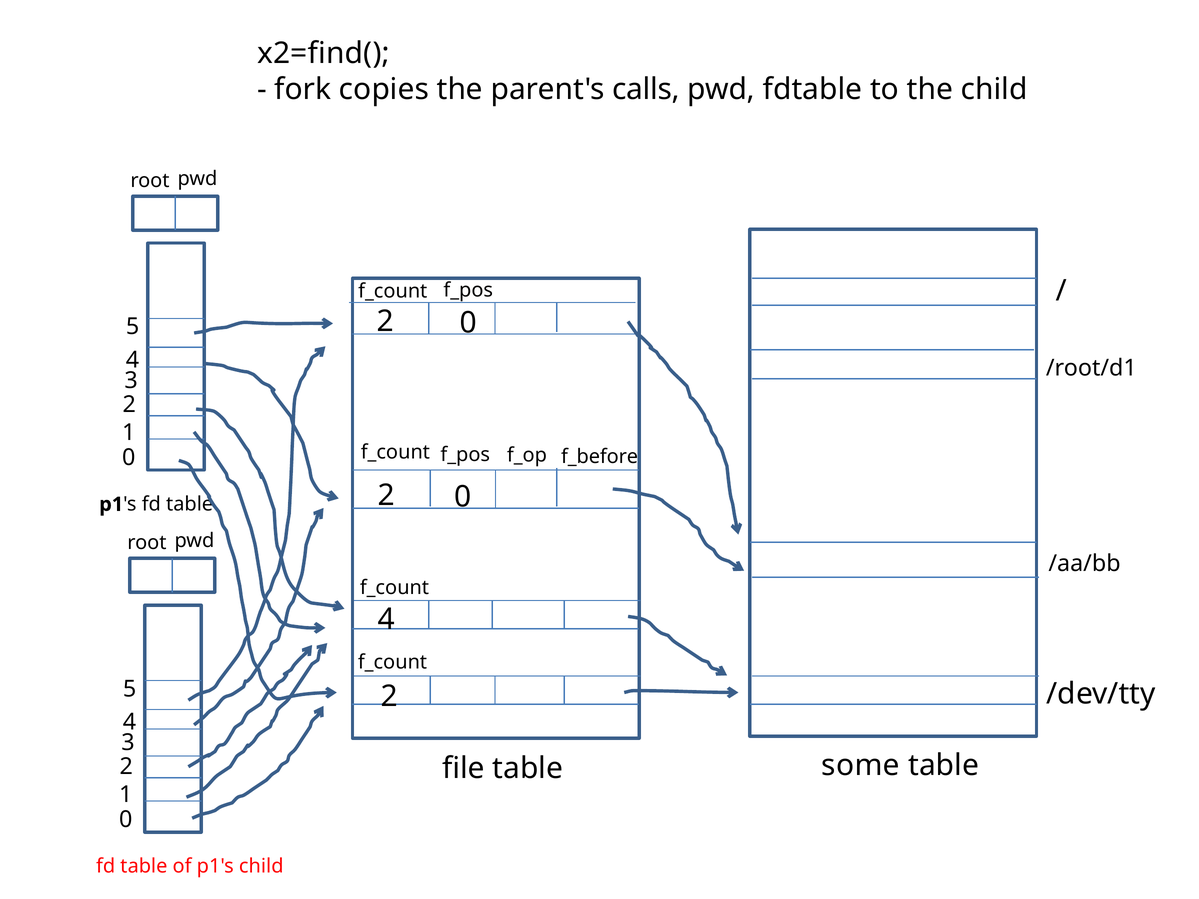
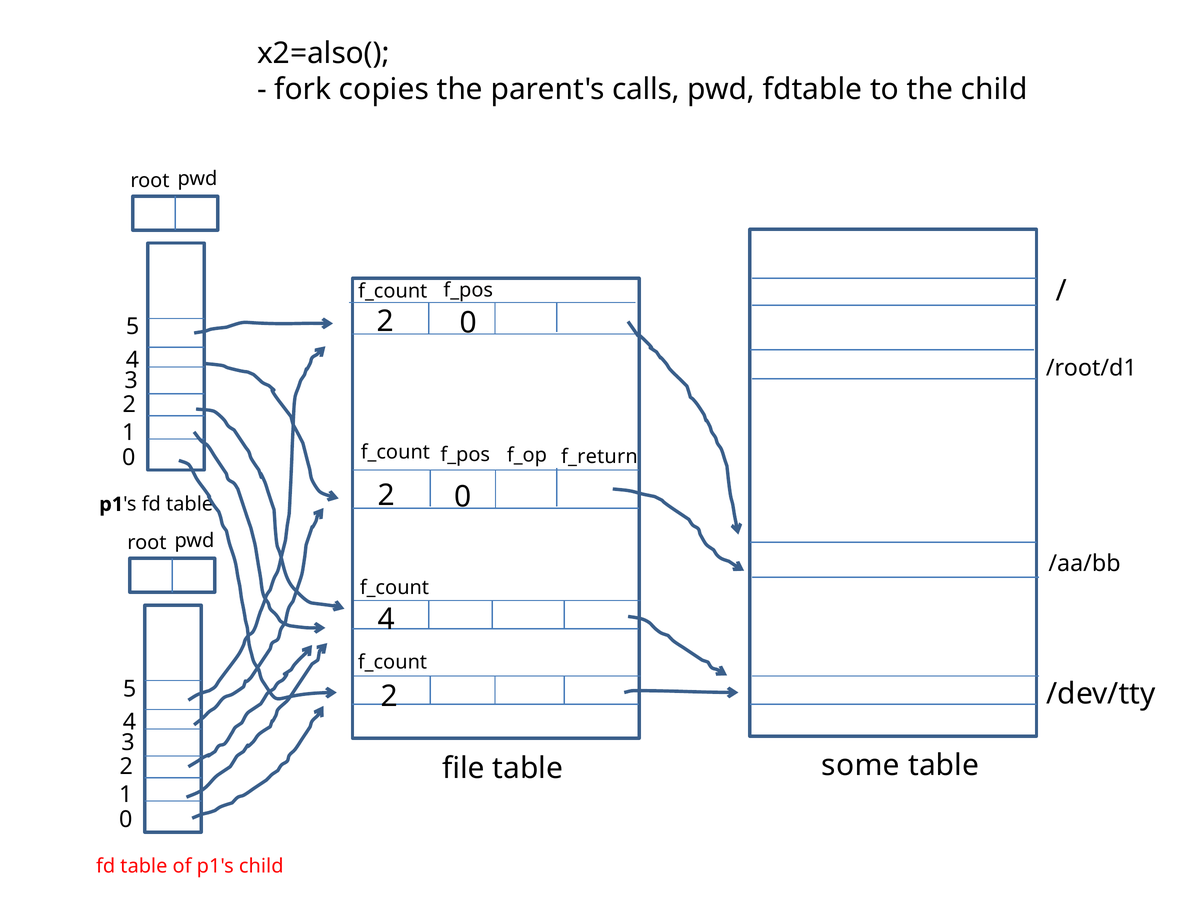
x2=find(: x2=find( -> x2=also( (324, 53)
f_before: f_before -> f_return (599, 457)
